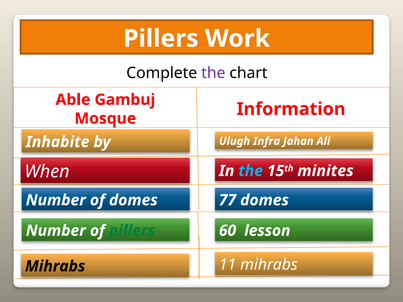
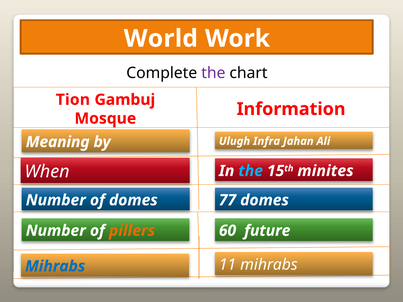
Pillers: Pillers -> World (161, 39)
Able: Able -> Tion (73, 100)
Inhabite: Inhabite -> Meaning (58, 142)
pillers colour: green -> orange (132, 231)
lesson: lesson -> future (267, 231)
Mihrabs colour: black -> blue (55, 266)
